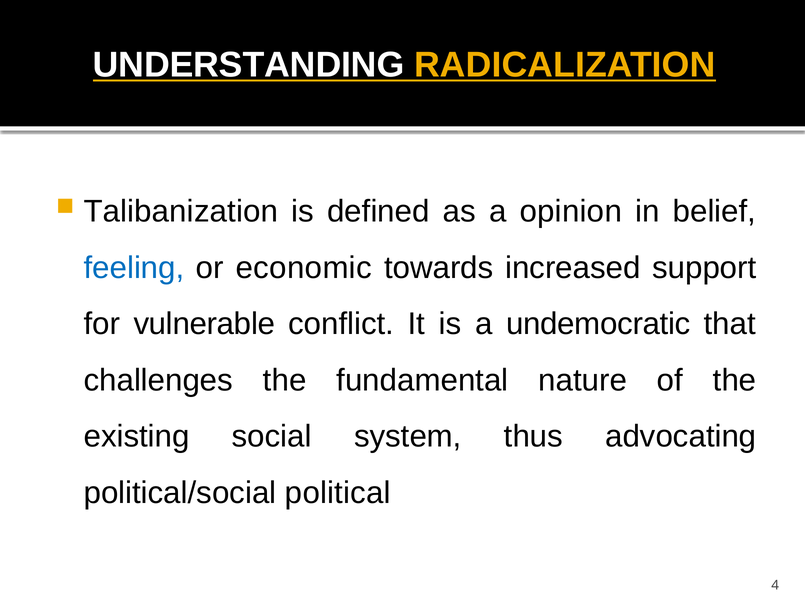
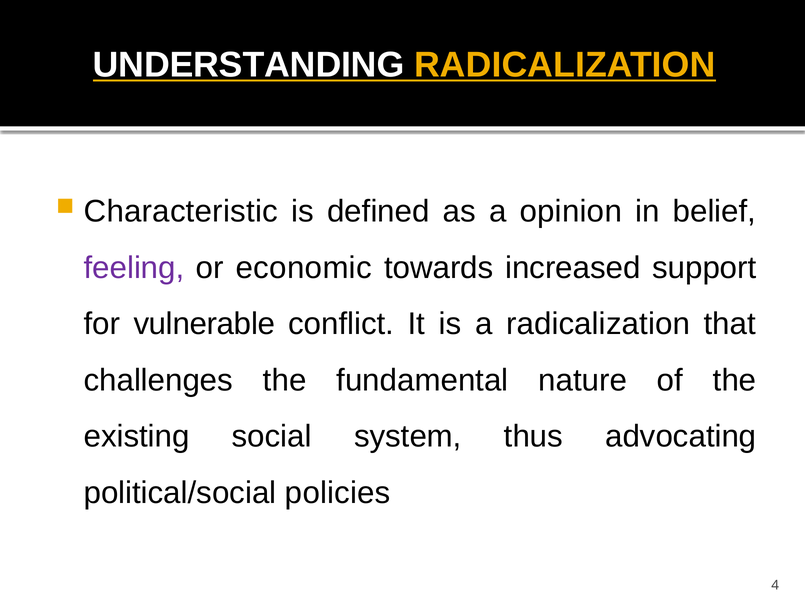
Talibanization: Talibanization -> Characteristic (181, 211)
feeling colour: blue -> purple (134, 268)
a undemocratic: undemocratic -> radicalization (598, 324)
political: political -> policies (338, 493)
